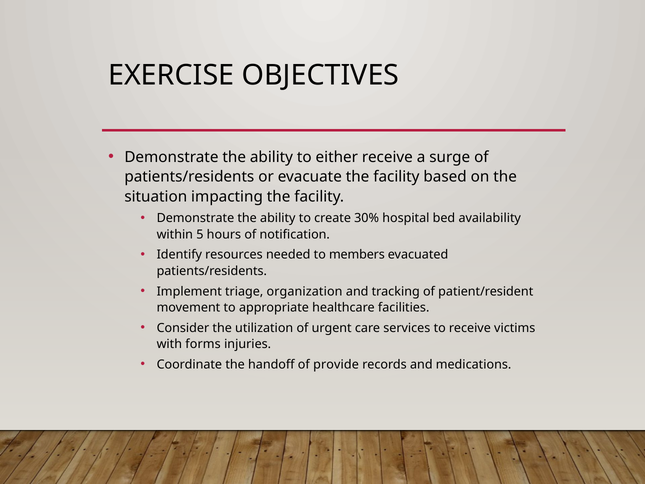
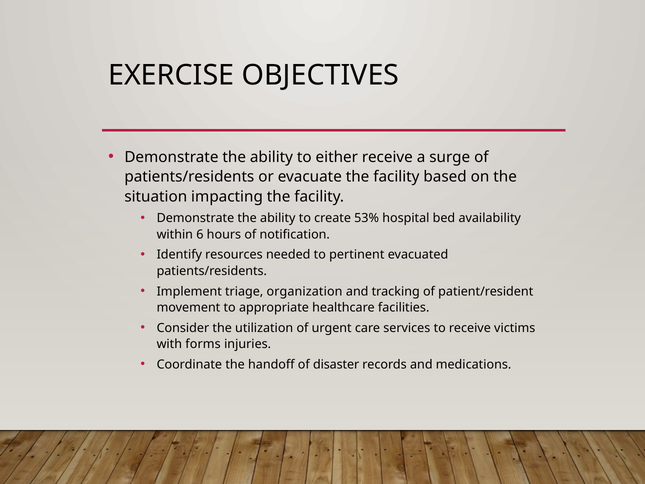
30%: 30% -> 53% (367, 218)
5: 5 -> 6 (200, 234)
members: members -> pertinent (357, 255)
provide: provide -> disaster (336, 364)
